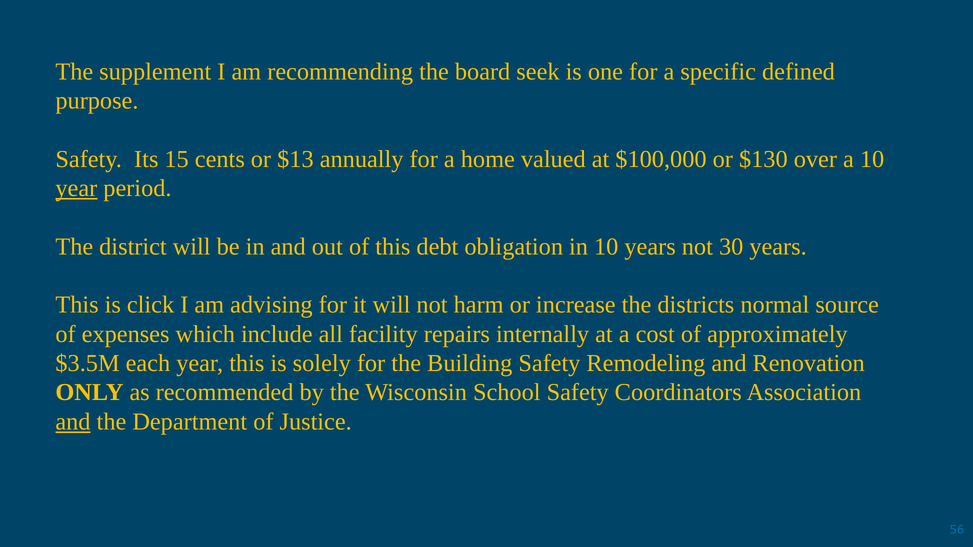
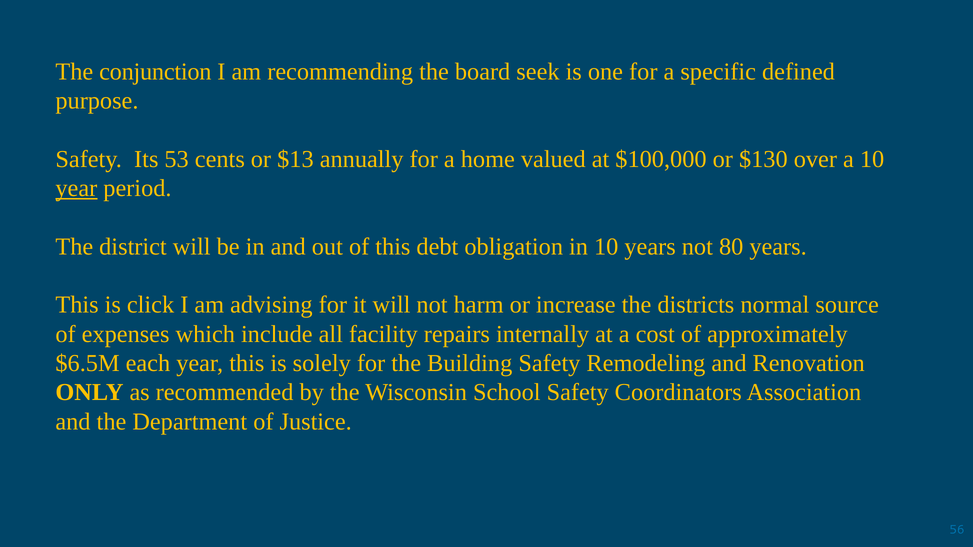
supplement: supplement -> conjunction (155, 72)
15: 15 -> 53 (177, 159)
30: 30 -> 80 (731, 247)
$3.5M: $3.5M -> $6.5M (88, 363)
and underline: present -> none (73, 422)
